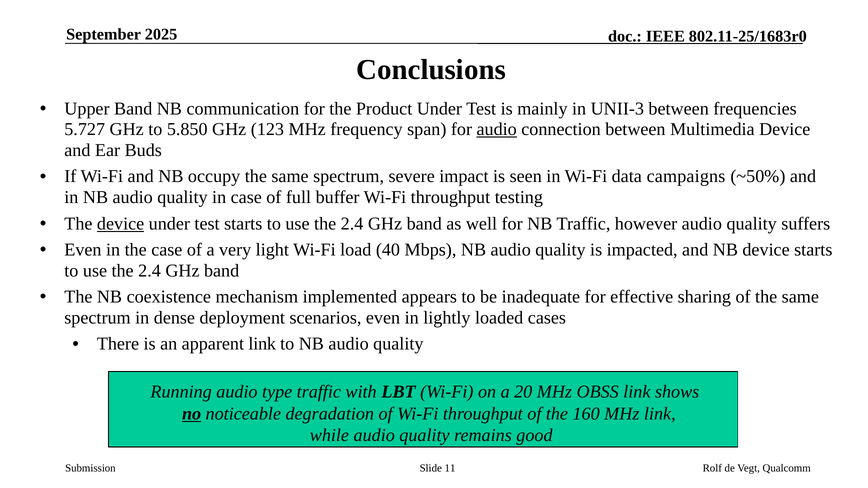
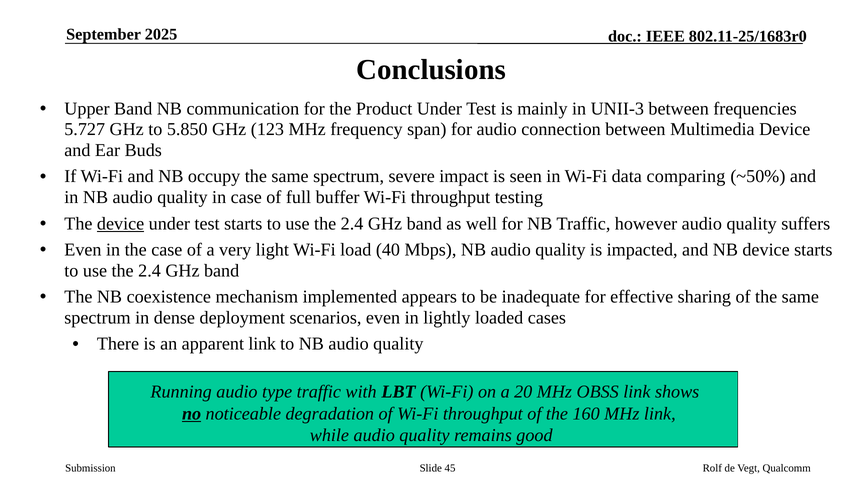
audio underline: present -> none (497, 129)
campaigns: campaigns -> comparing (686, 177)
11: 11 -> 45 (450, 468)
